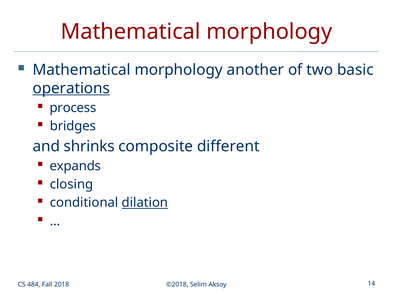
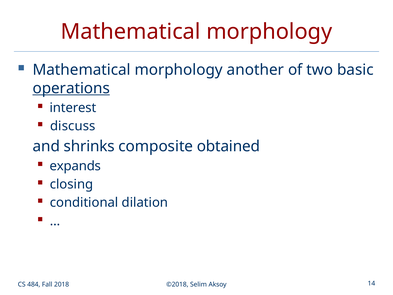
process: process -> interest (73, 108)
bridges: bridges -> discuss (73, 126)
different: different -> obtained (228, 146)
dilation underline: present -> none (145, 202)
